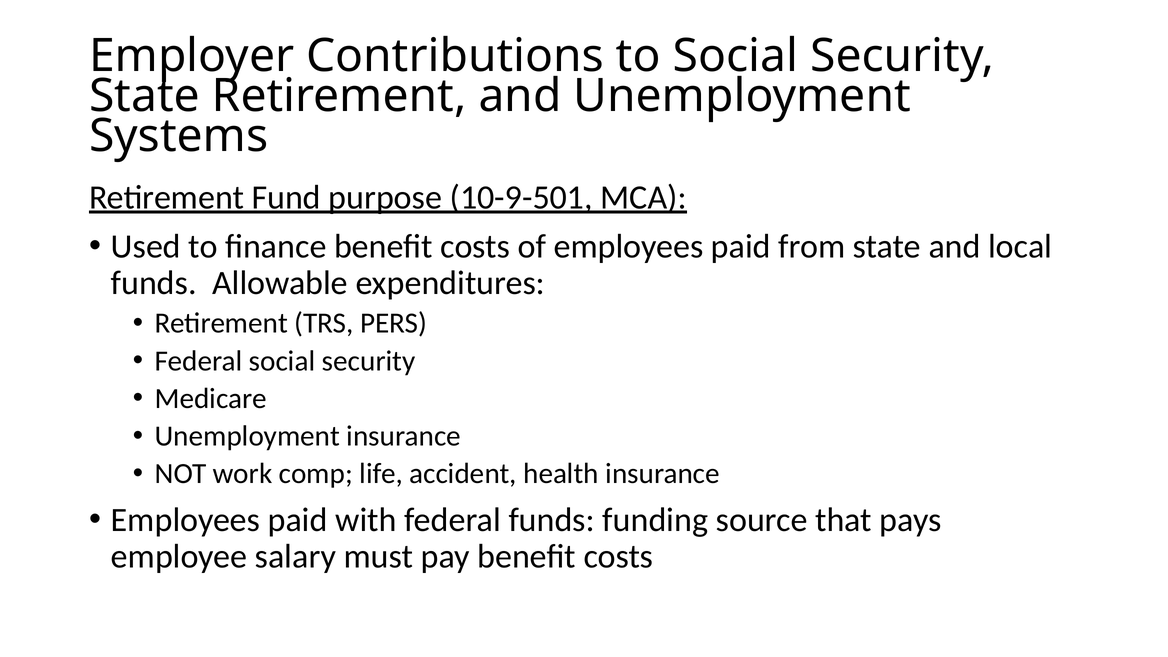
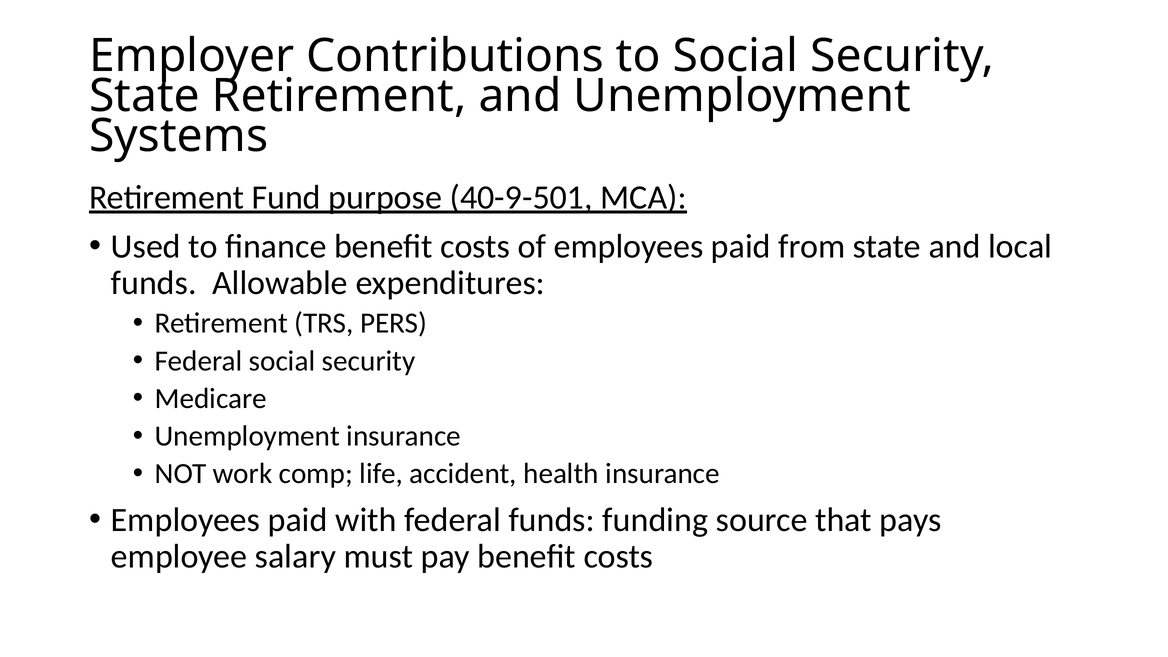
10-9-501: 10-9-501 -> 40-9-501 (521, 197)
